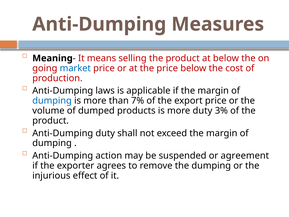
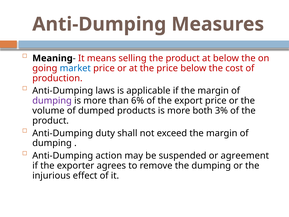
dumping colour: blue -> purple (52, 101)
7%: 7% -> 6% (138, 101)
more duty: duty -> both (203, 111)
